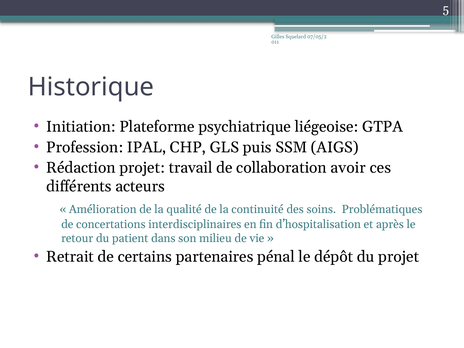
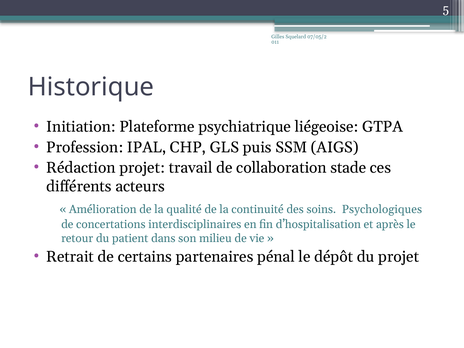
avoir: avoir -> stade (348, 168)
Problématiques: Problématiques -> Psychologiques (382, 209)
